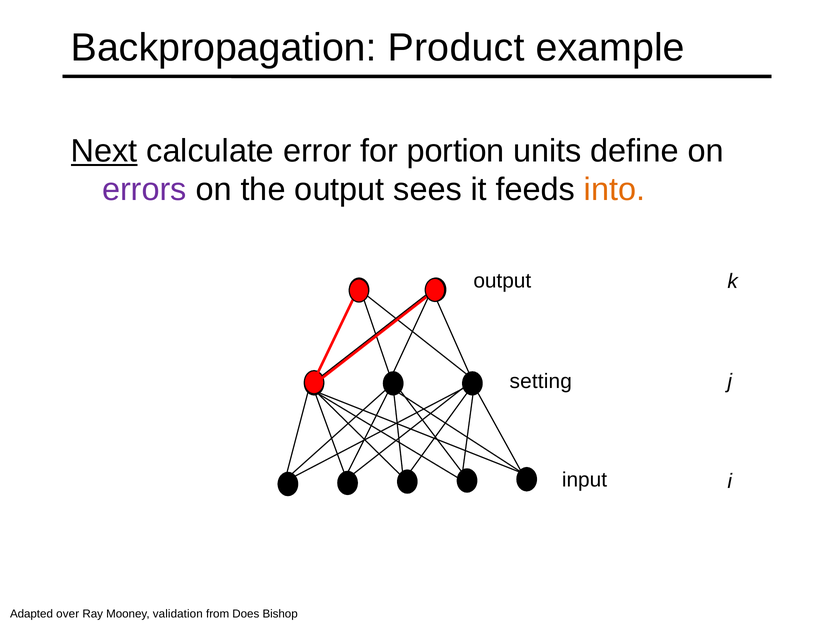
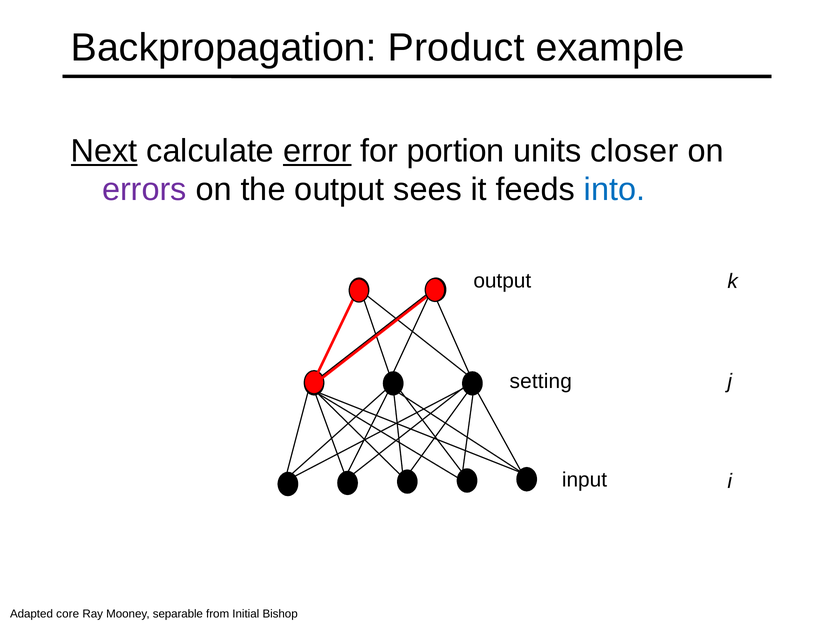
error underline: none -> present (317, 151)
define: define -> closer (634, 151)
into colour: orange -> blue (614, 190)
over: over -> core (68, 614)
validation: validation -> separable (178, 614)
Does: Does -> Initial (246, 614)
